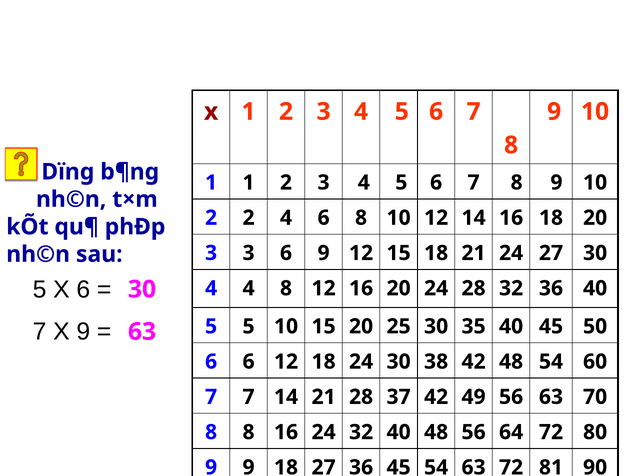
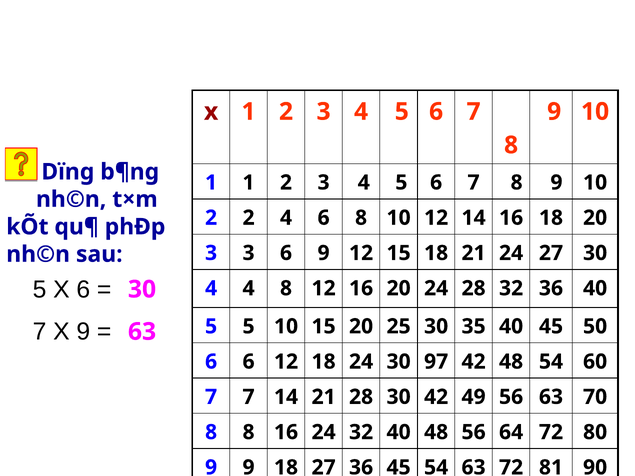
38: 38 -> 97 (436, 362)
28 37: 37 -> 30 (399, 397)
